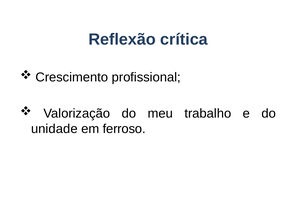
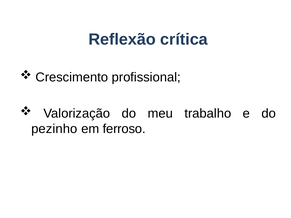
unidade: unidade -> pezinho (54, 129)
